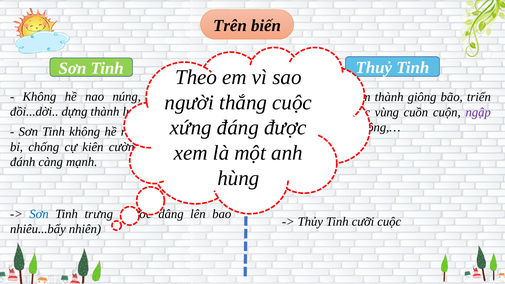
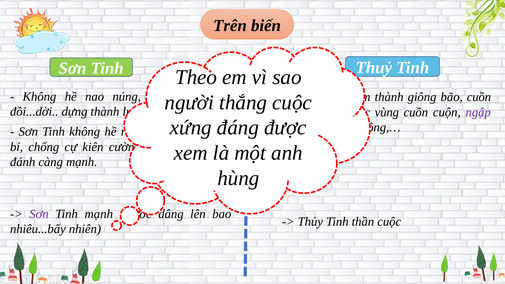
bão triển: triển -> cuồn (479, 97)
Sơn colour: blue -> purple (39, 214)
Tinh trưng: trưng -> mạnh (99, 214)
Thủy Tinh cưỡi: cưỡi -> thần (363, 222)
